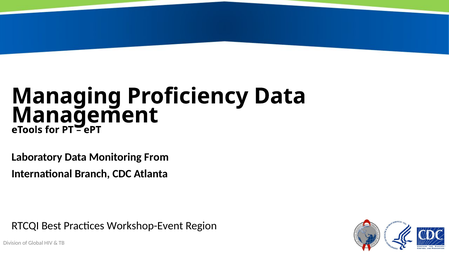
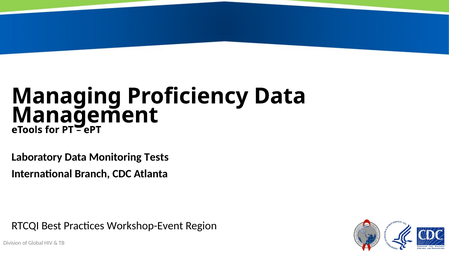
From: From -> Tests (156, 157)
